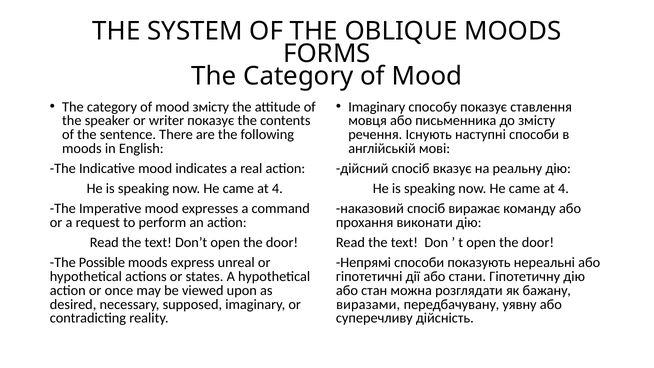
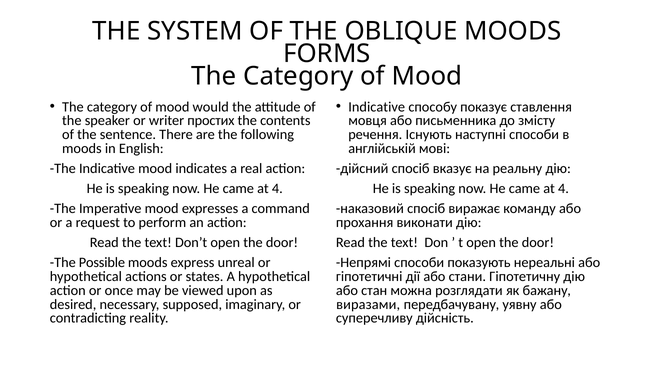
mood змісту: змісту -> would (211, 107)
Imaginary: Imaginary -> Indicative (377, 107)
writer показує: показує -> простих (211, 121)
